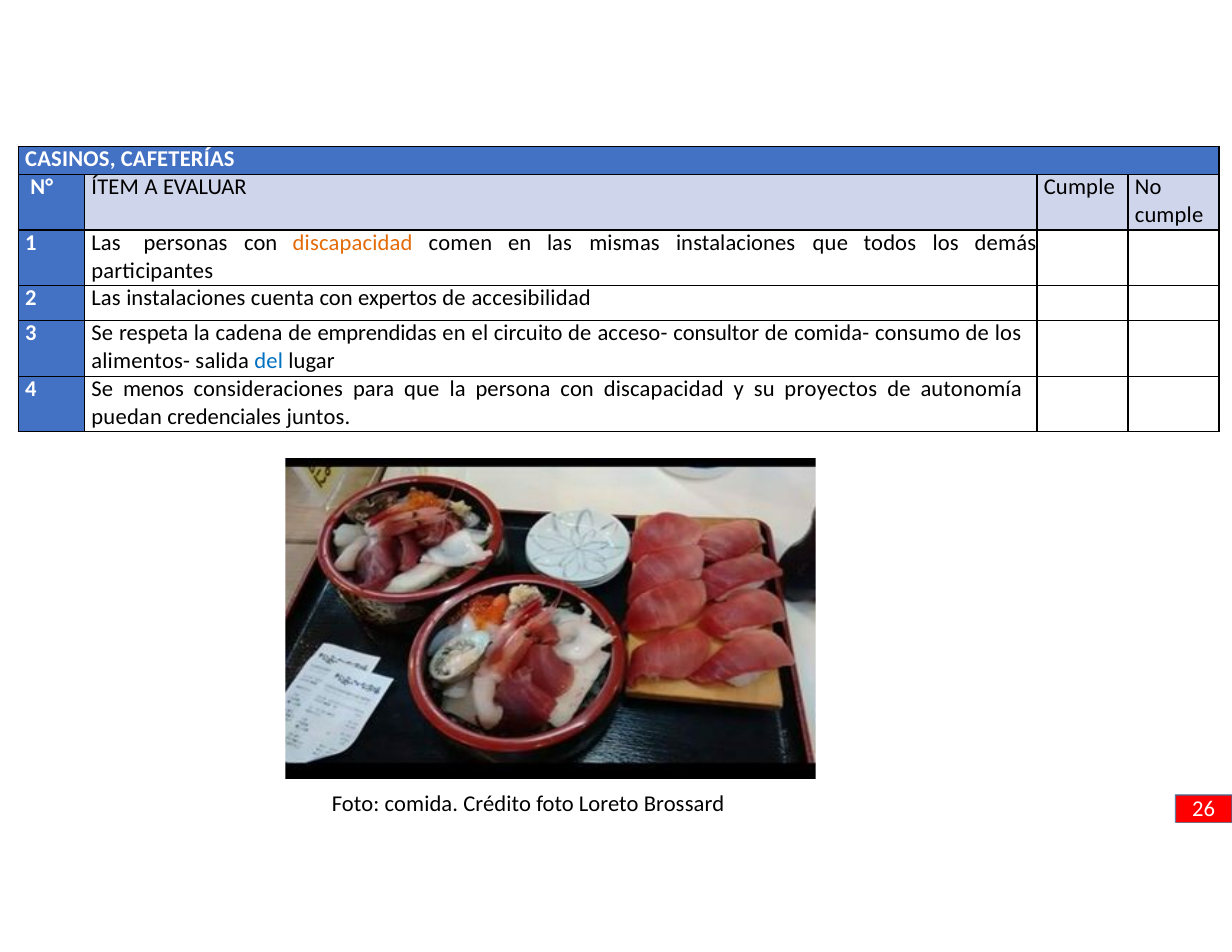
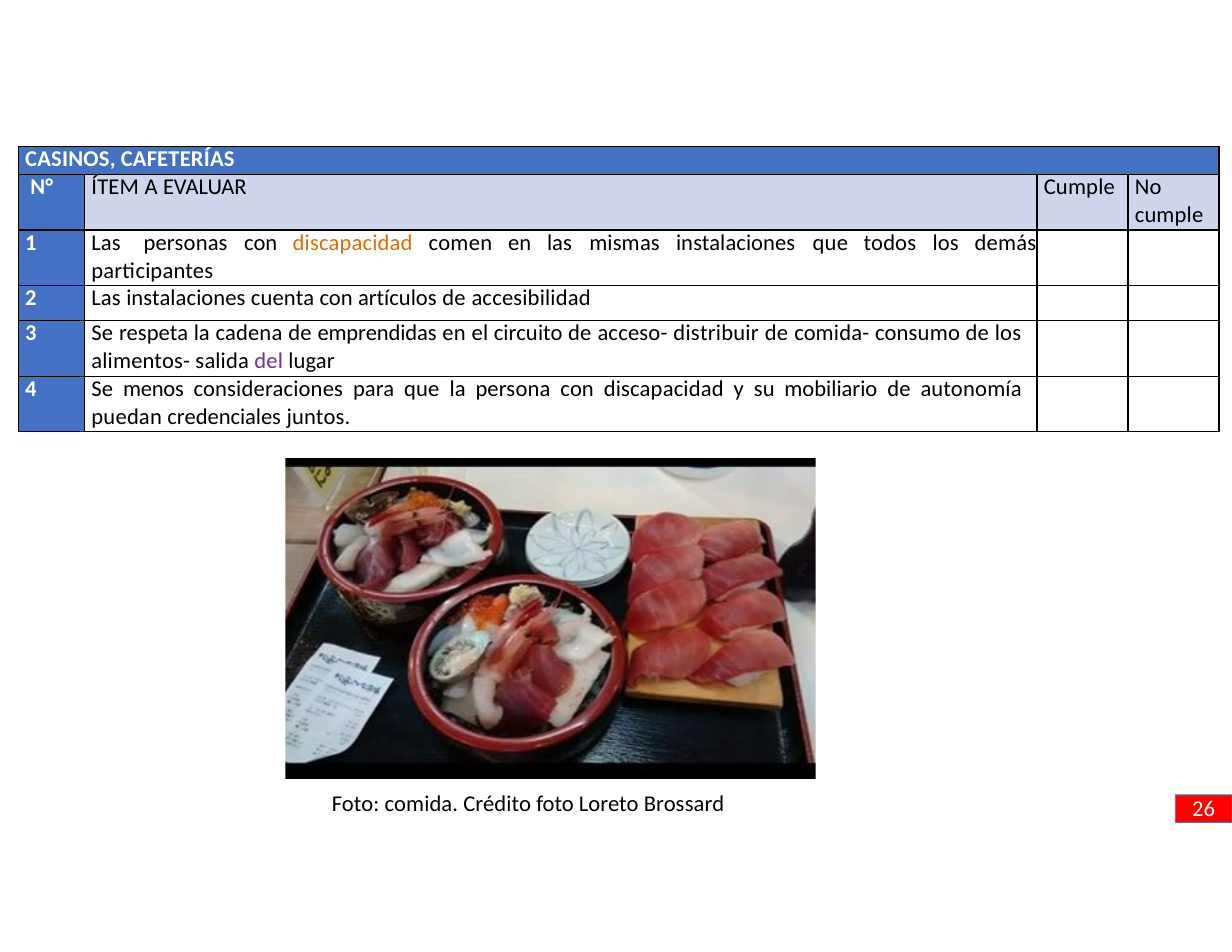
expertos: expertos -> artículos (397, 298)
consultor: consultor -> distribuir (716, 333)
del colour: blue -> purple (269, 361)
proyectos: proyectos -> mobiliario (831, 389)
